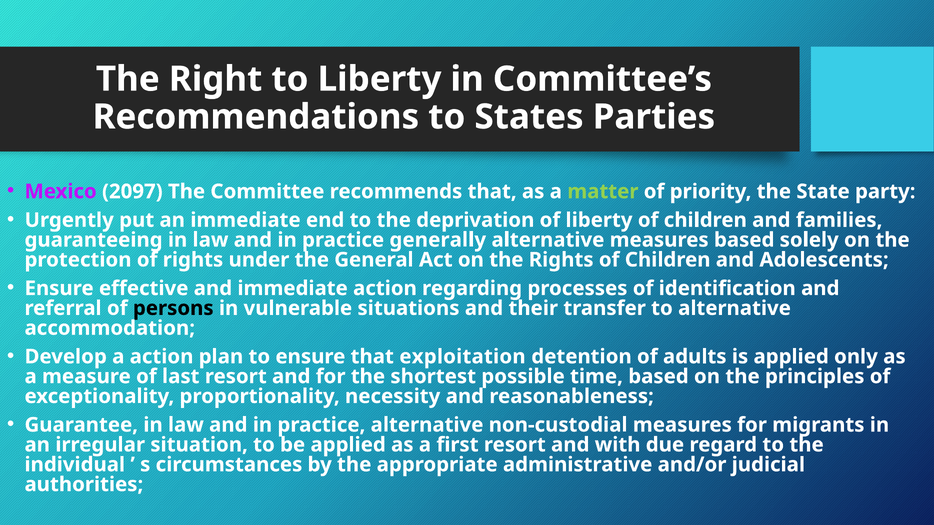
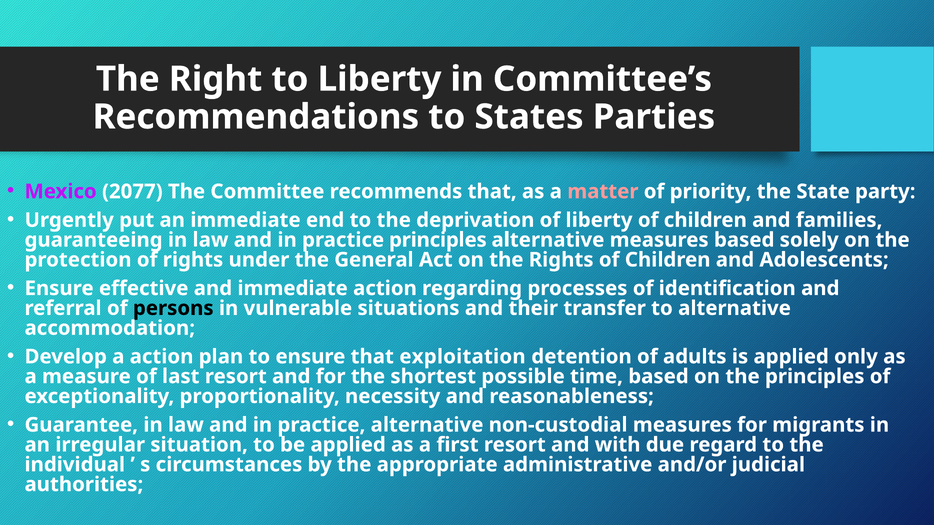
2097: 2097 -> 2077 (132, 192)
matter colour: light green -> pink (603, 192)
practice generally: generally -> principles (438, 240)
